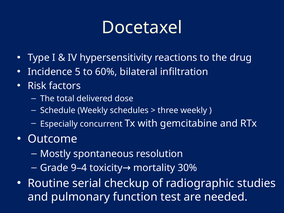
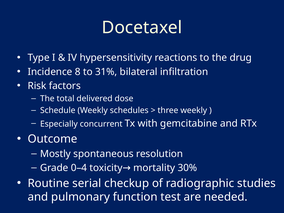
5: 5 -> 8 (78, 72)
60%: 60% -> 31% (106, 72)
9–4: 9–4 -> 0–4 (79, 168)
